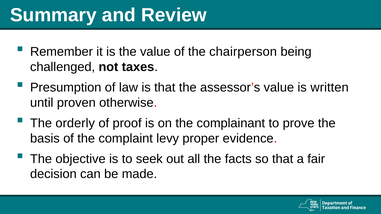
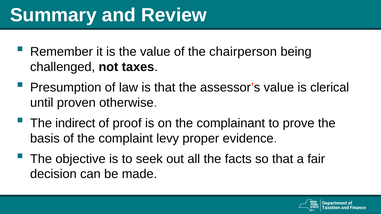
written: written -> clerical (330, 88)
orderly: orderly -> indirect (75, 123)
